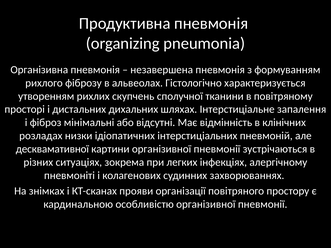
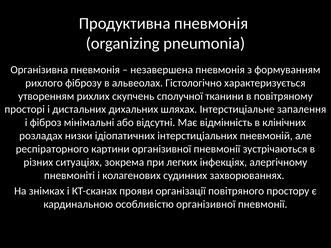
десквамативної: десквамативної -> респіраторного (52, 149)
